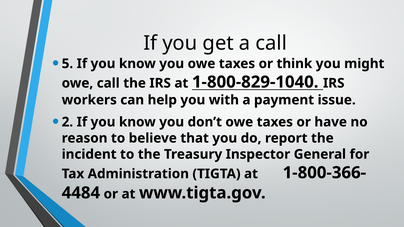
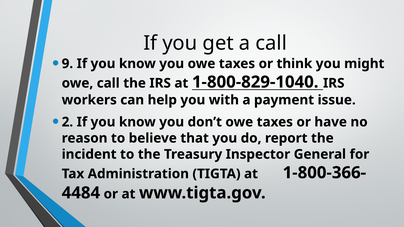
5: 5 -> 9 (67, 64)
